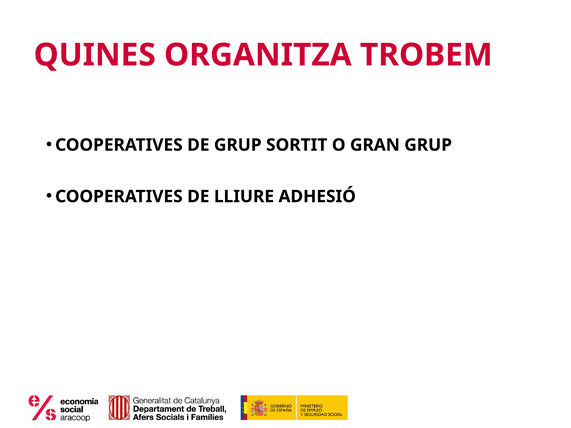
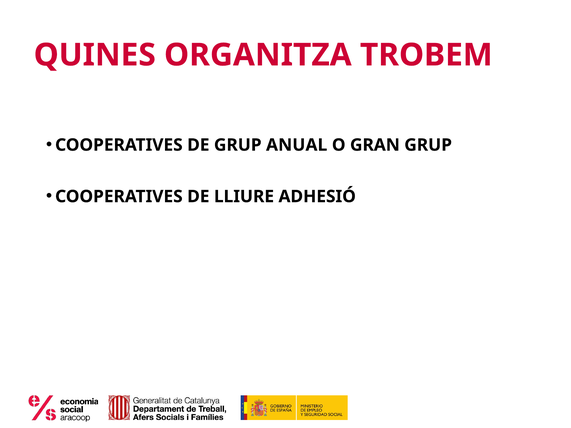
SORTIT: SORTIT -> ANUAL (297, 145)
